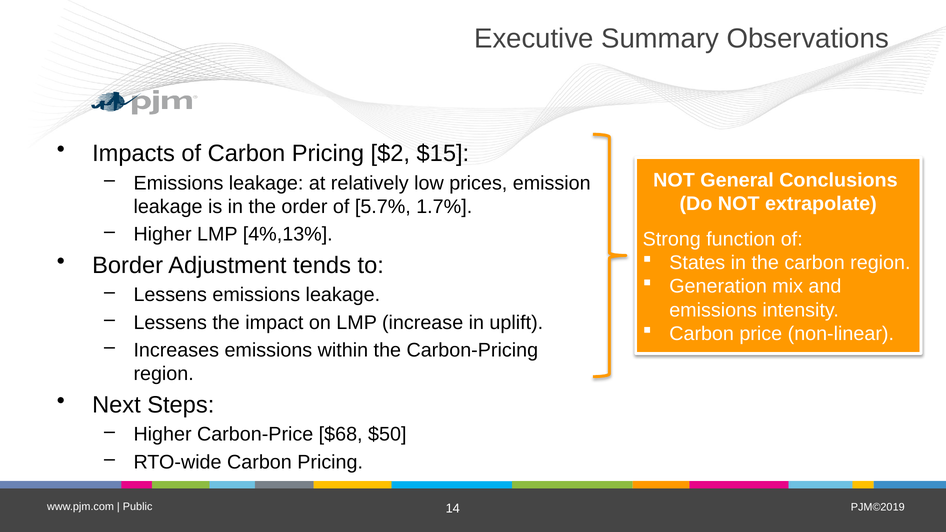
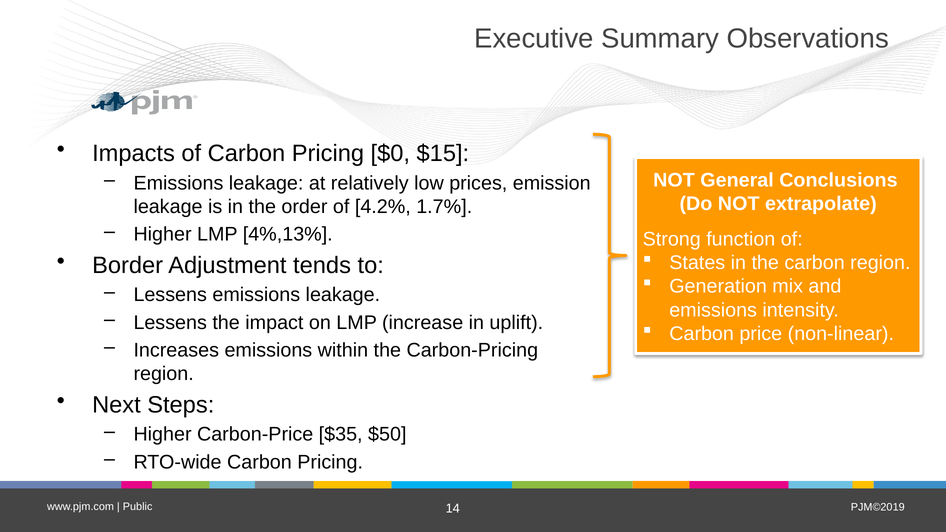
$2: $2 -> $0 (390, 153)
5.7%: 5.7% -> 4.2% (383, 207)
$68: $68 -> $35 (341, 435)
